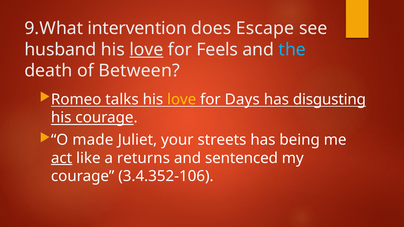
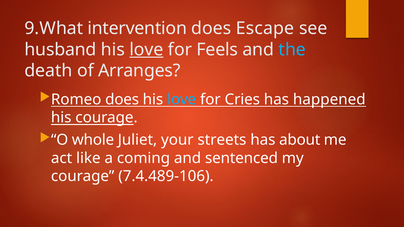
Between: Between -> Arranges (139, 71)
Romeo talks: talks -> does (122, 100)
love colour: yellow -> light blue (182, 100)
Days: Days -> Cries (242, 100)
disgusting: disgusting -> happened (329, 100)
made: made -> whole (93, 140)
being: being -> about (300, 140)
act underline: present -> none (62, 158)
returns: returns -> coming (143, 158)
3.4.352-106: 3.4.352-106 -> 7.4.489-106 (166, 176)
